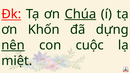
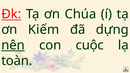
Chúa underline: present -> none (80, 14)
Khốn: Khốn -> Kiếm (44, 30)
miệt: miệt -> toàn (17, 61)
